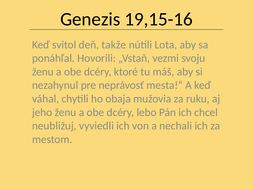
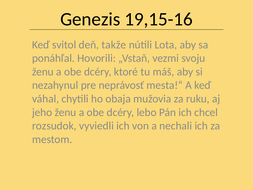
neubližuj: neubližuj -> rozsudok (54, 126)
